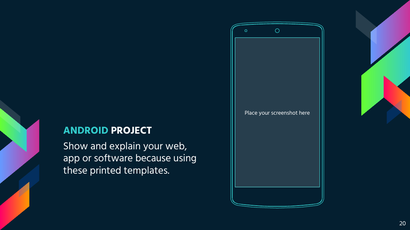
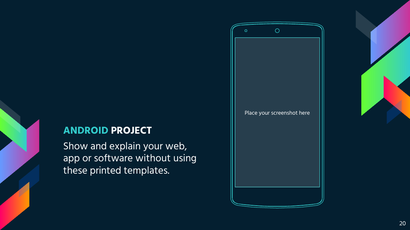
because: because -> without (153, 159)
